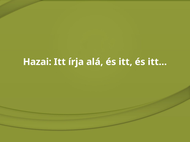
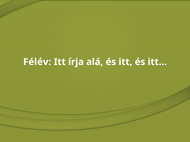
Hazai: Hazai -> Félév (37, 62)
